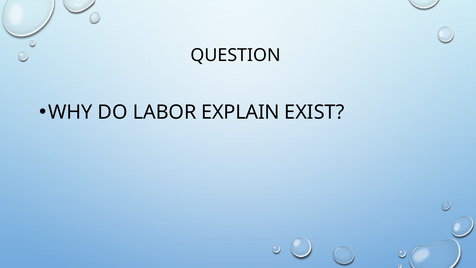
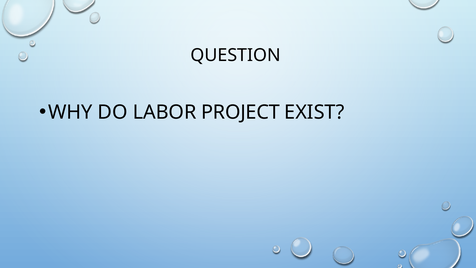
EXPLAIN: EXPLAIN -> PROJECT (240, 112)
